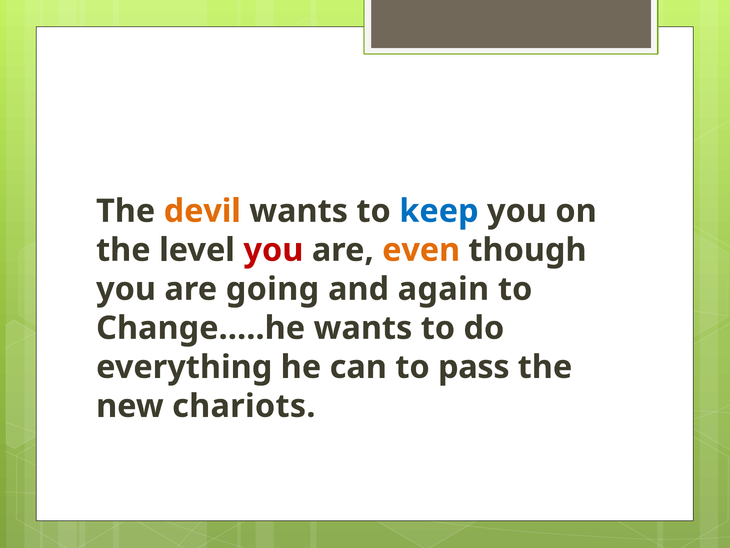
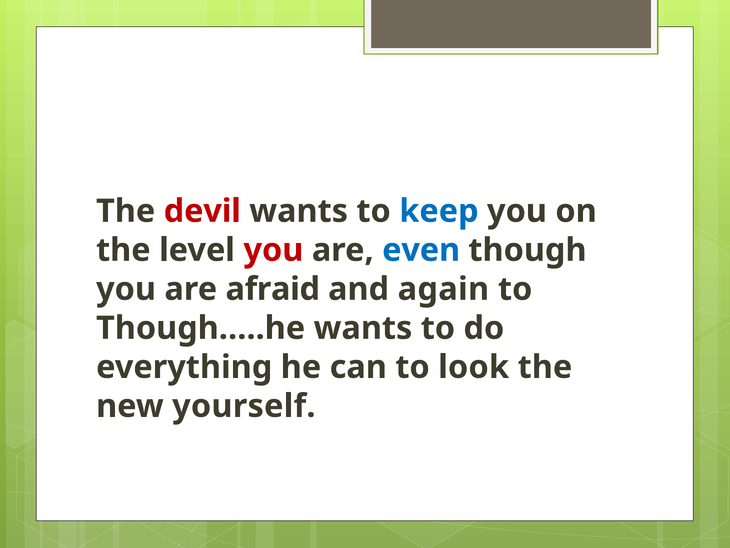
devil colour: orange -> red (202, 211)
even colour: orange -> blue (421, 250)
going: going -> afraid (273, 289)
Change…..he: Change…..he -> Though…..he (201, 328)
pass: pass -> look (474, 367)
chariots: chariots -> yourself (244, 406)
